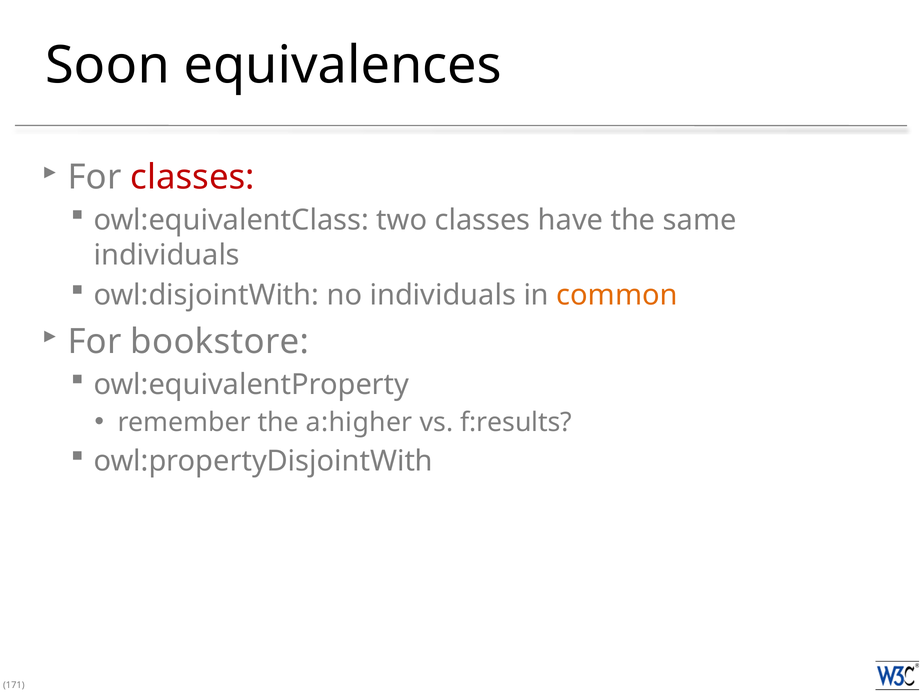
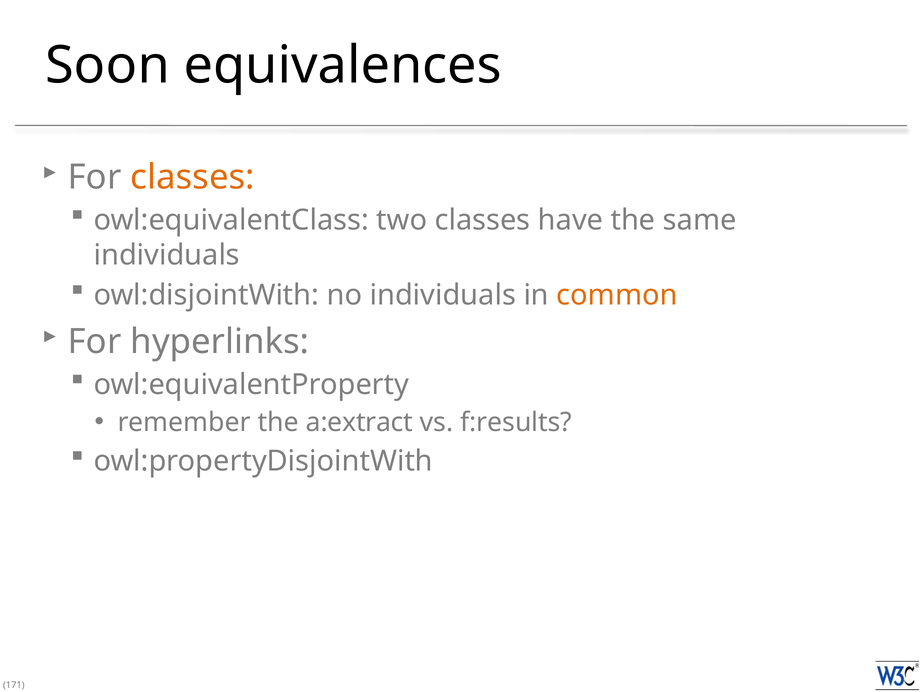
classes colour: red -> orange (193, 177)
bookstore: bookstore -> hyperlinks (220, 341)
a:higher: a:higher -> a:extract (359, 422)
